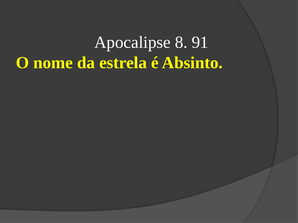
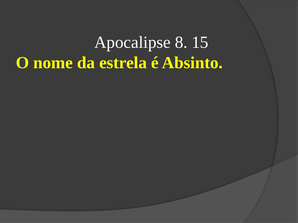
91: 91 -> 15 (200, 42)
